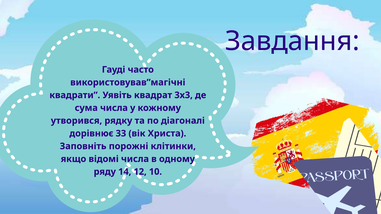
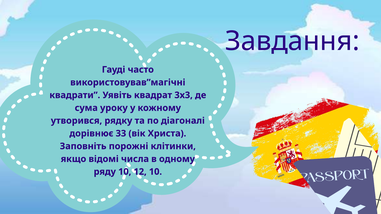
сума числа: числа -> уроку (114, 108)
ряду 14: 14 -> 10 (125, 172)
